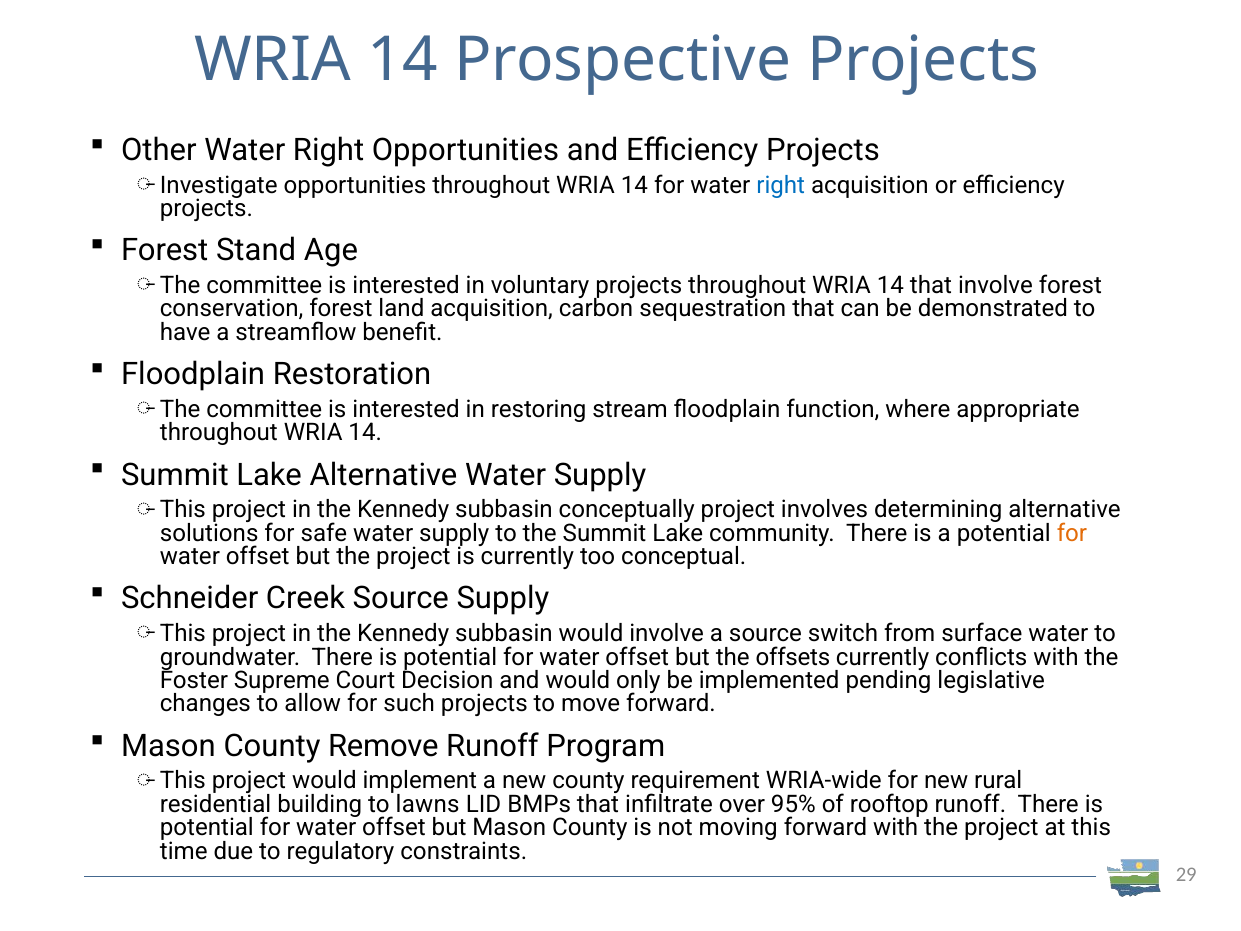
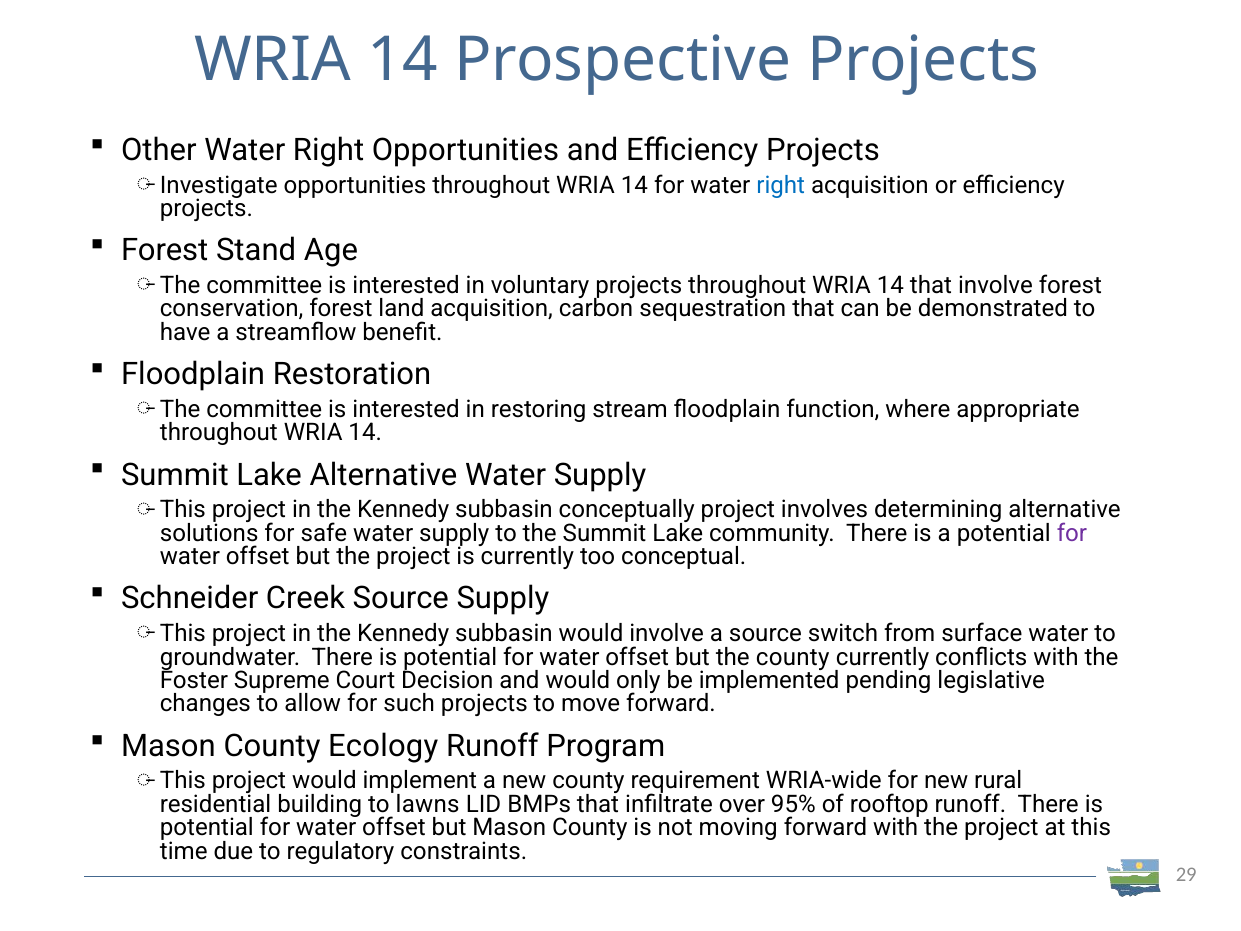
for colour: orange -> purple (1072, 533)
the offsets: offsets -> county (793, 657)
Remove: Remove -> Ecology (383, 746)
